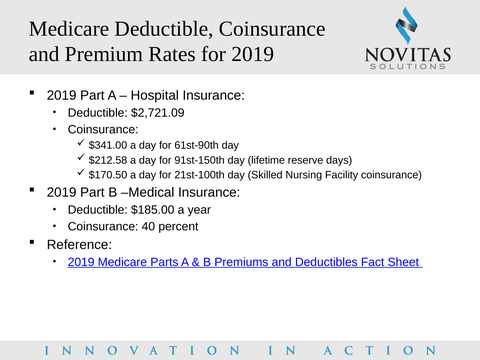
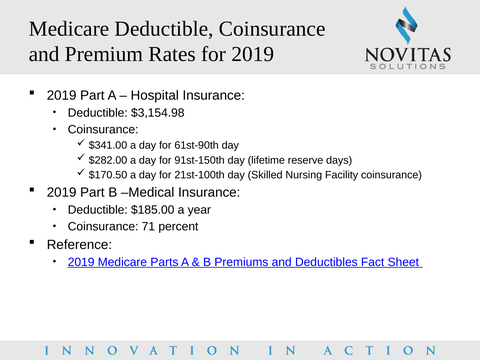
$2,721.09: $2,721.09 -> $3,154.98 (158, 113)
$212.58: $212.58 -> $282.00 (108, 160)
40: 40 -> 71 (148, 227)
